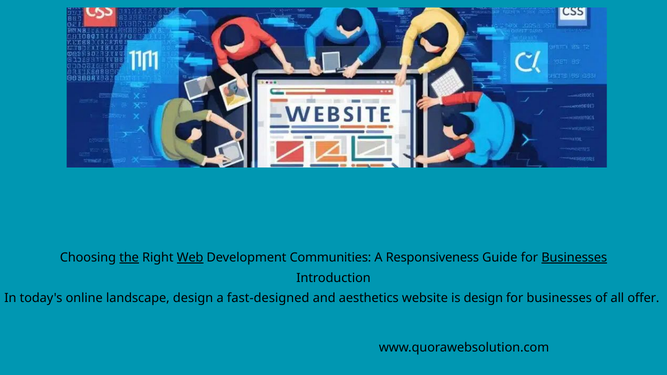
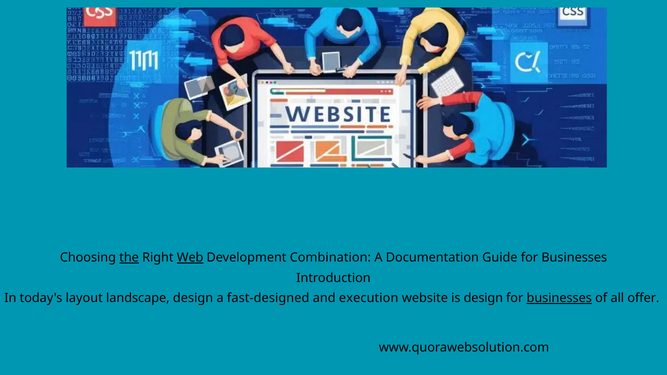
Communities: Communities -> Combination (330, 258)
Responsiveness: Responsiveness -> Documentation (432, 258)
Businesses underline: present -> none (574, 258)
online: online -> layout (84, 298)
aesthetics: aesthetics -> execution (369, 298)
businesses underline: none -> present (559, 298)
